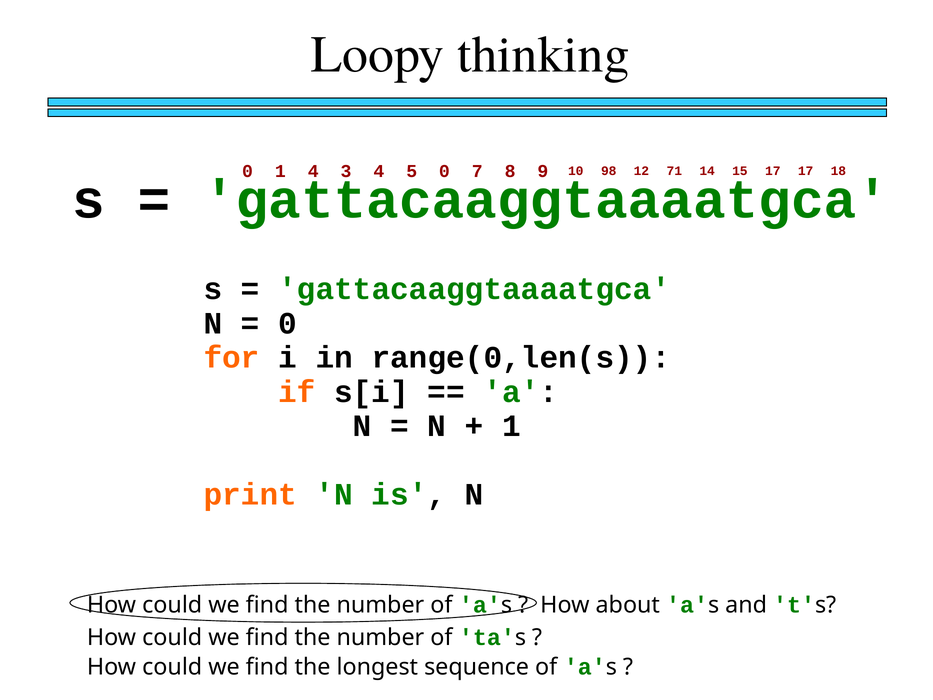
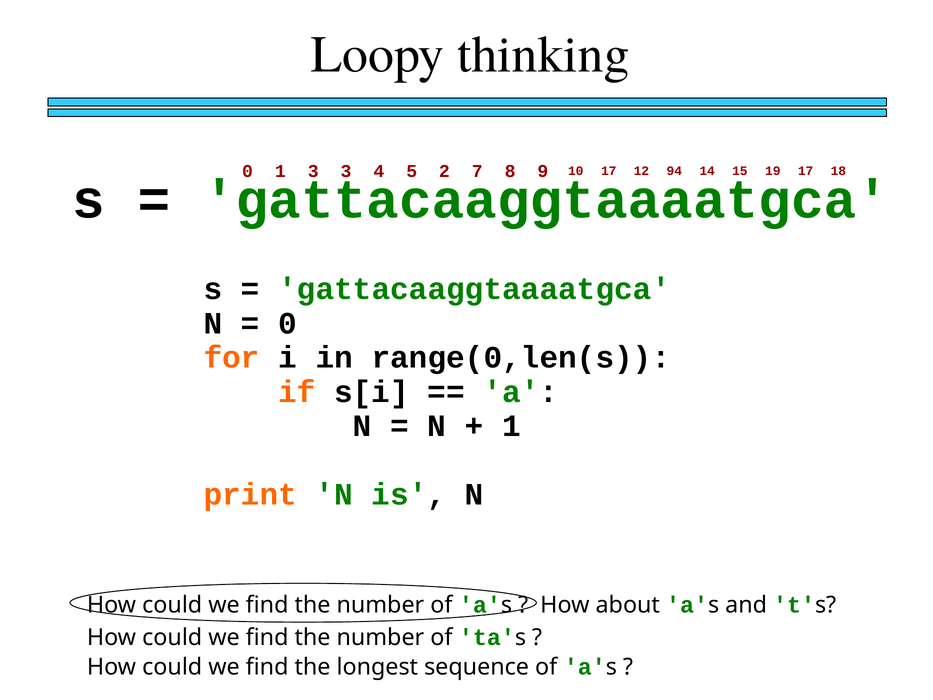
1 4: 4 -> 3 (313, 171)
5 0: 0 -> 2 (444, 171)
10 98: 98 -> 17 (609, 171)
71: 71 -> 94 (674, 171)
15 17: 17 -> 19 (773, 171)
